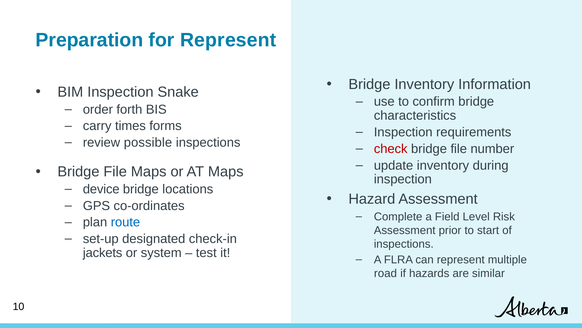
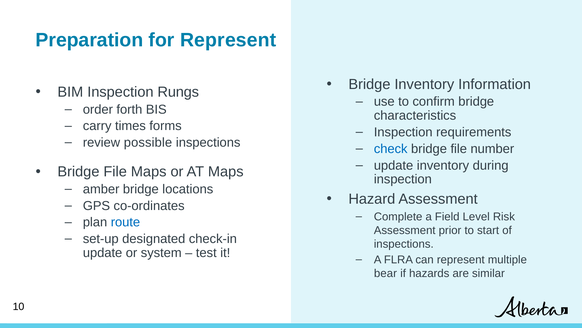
Snake: Snake -> Rungs (178, 92)
check colour: red -> blue (391, 149)
device: device -> amber (101, 189)
jackets: jackets -> update (103, 252)
road: road -> bear (385, 273)
